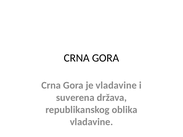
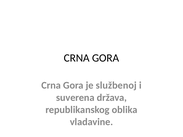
je vladavine: vladavine -> službenoj (116, 86)
